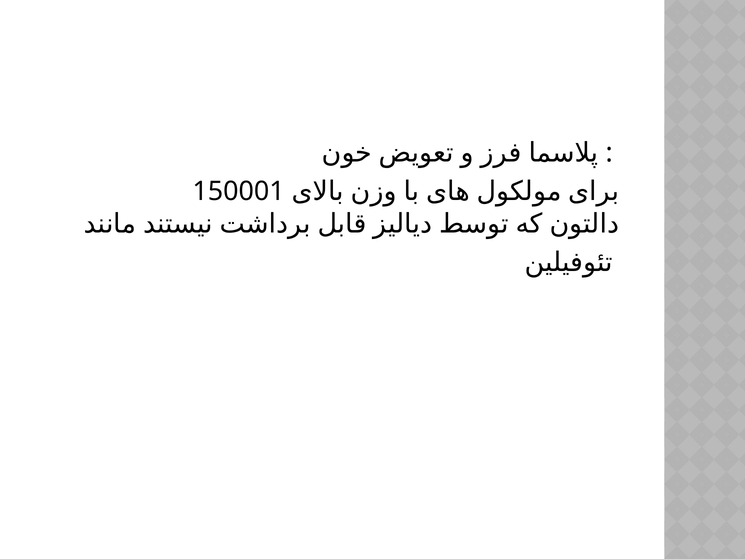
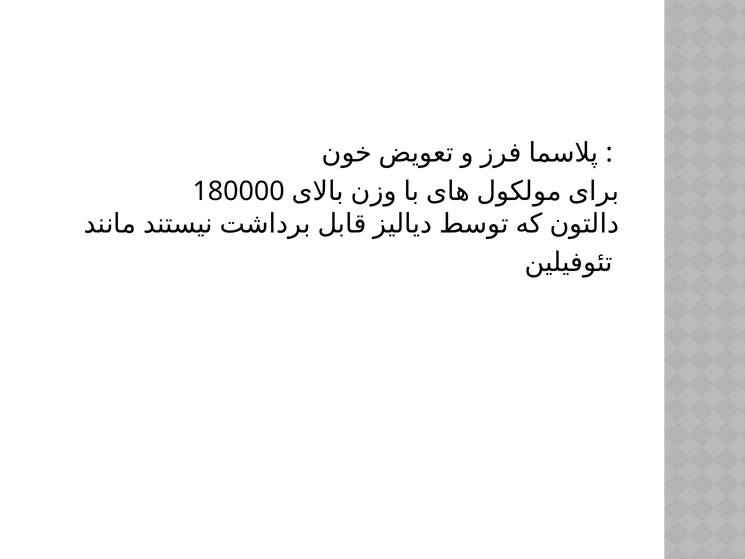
150001: 150001 -> 180000 (239, 191)
